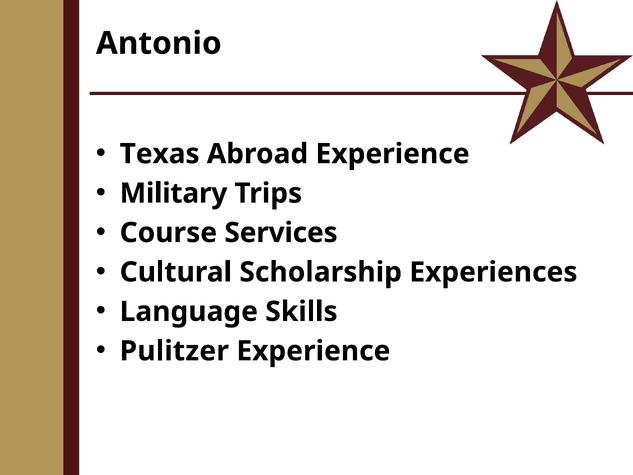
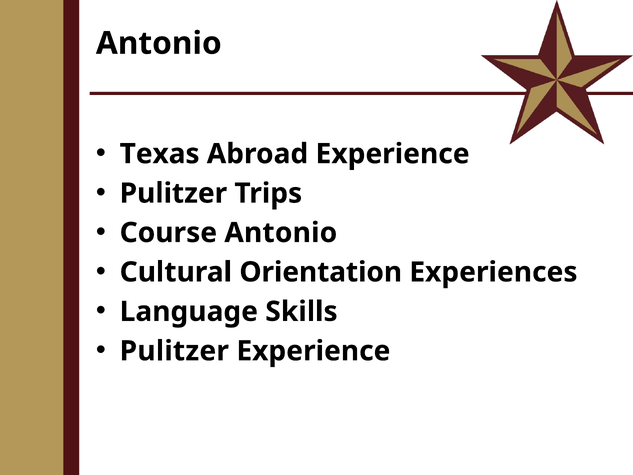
Military: Military -> Pulitzer (173, 193)
Course Services: Services -> Antonio (281, 233)
Scholarship: Scholarship -> Orientation (321, 272)
